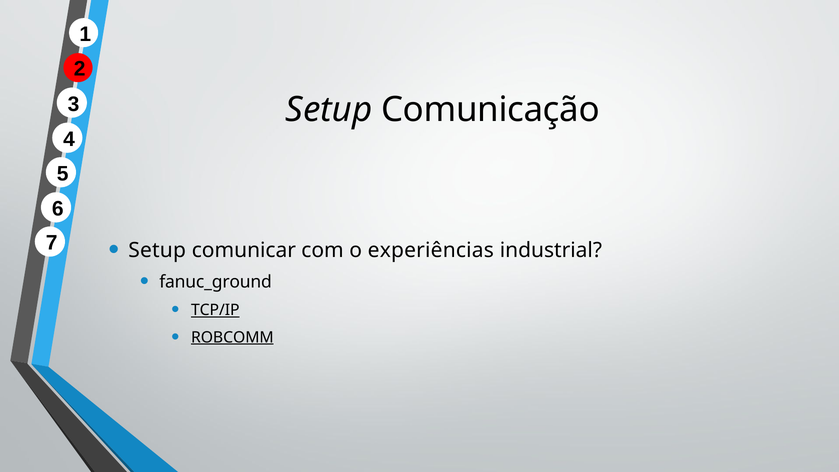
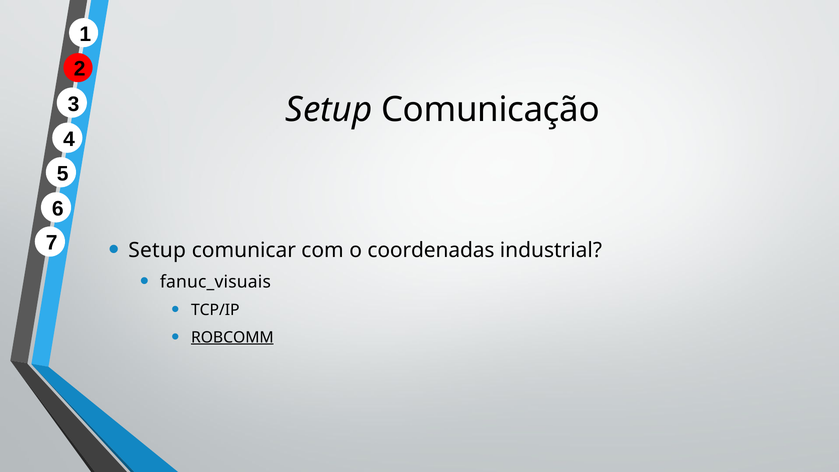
experiências: experiências -> coordenadas (431, 250)
fanuc_ground: fanuc_ground -> fanuc_visuais (215, 282)
TCP/IP underline: present -> none (215, 310)
